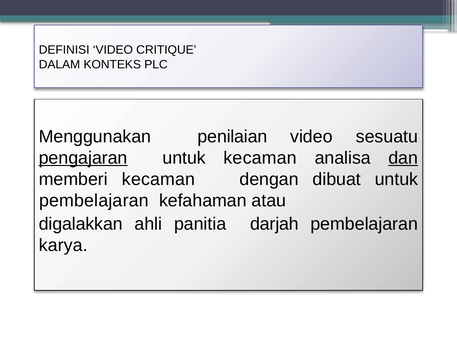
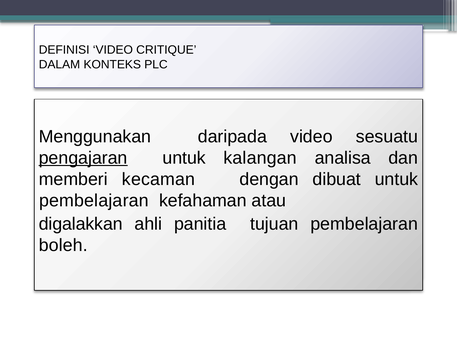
penilaian: penilaian -> daripada (232, 136)
untuk kecaman: kecaman -> kalangan (260, 158)
dan underline: present -> none (403, 158)
darjah: darjah -> tujuan (274, 224)
karya: karya -> boleh (63, 245)
